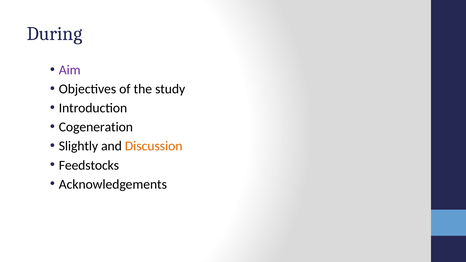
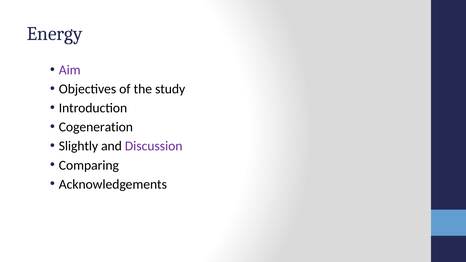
During: During -> Energy (55, 34)
Discussion colour: orange -> purple (154, 146)
Feedstocks: Feedstocks -> Comparing (89, 165)
